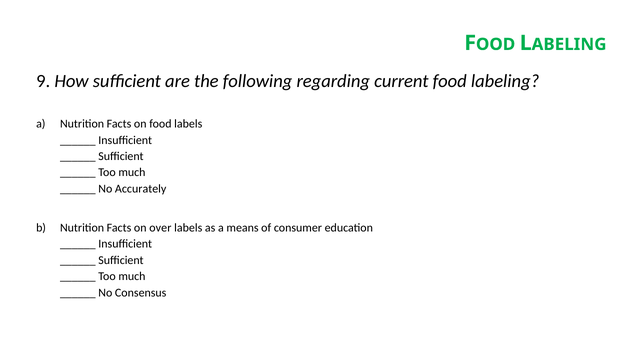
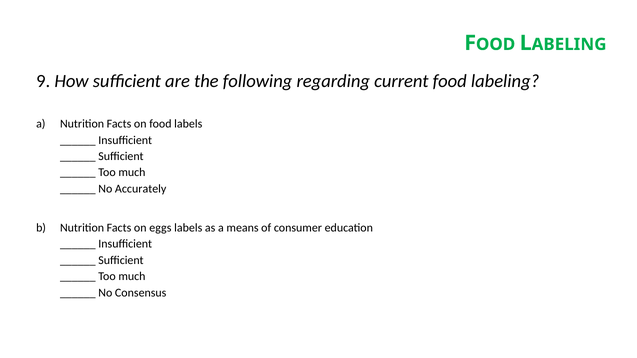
over: over -> eggs (160, 228)
